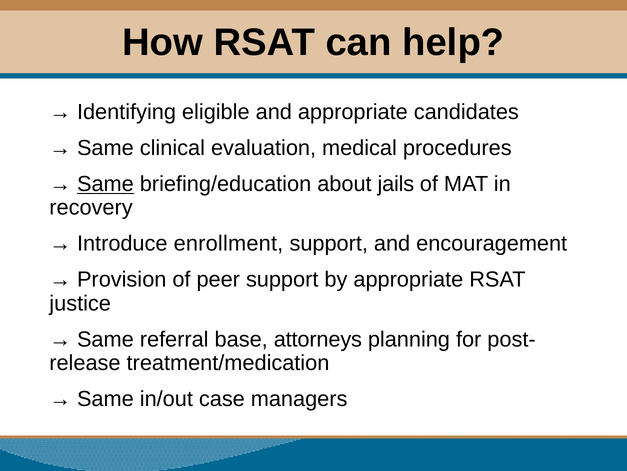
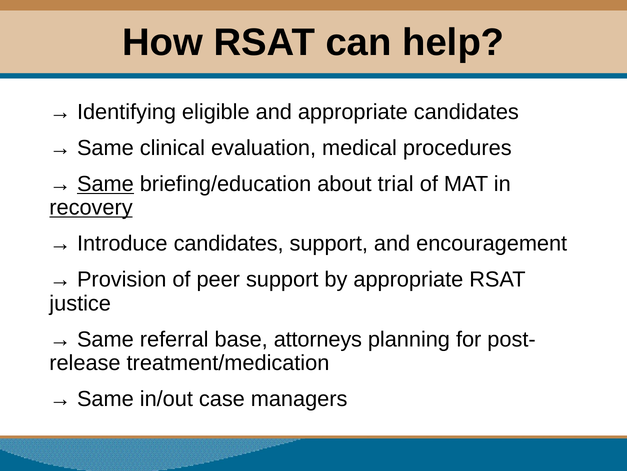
jails: jails -> trial (396, 184)
recovery underline: none -> present (91, 207)
Introduce enrollment: enrollment -> candidates (229, 243)
